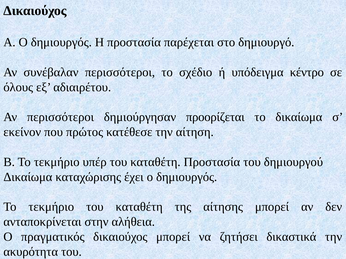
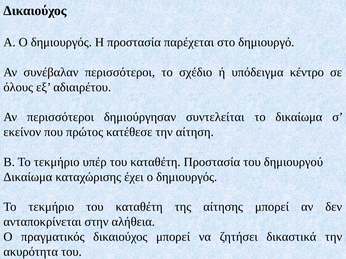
προορίζεται: προορίζεται -> συντελείται (215, 117)
